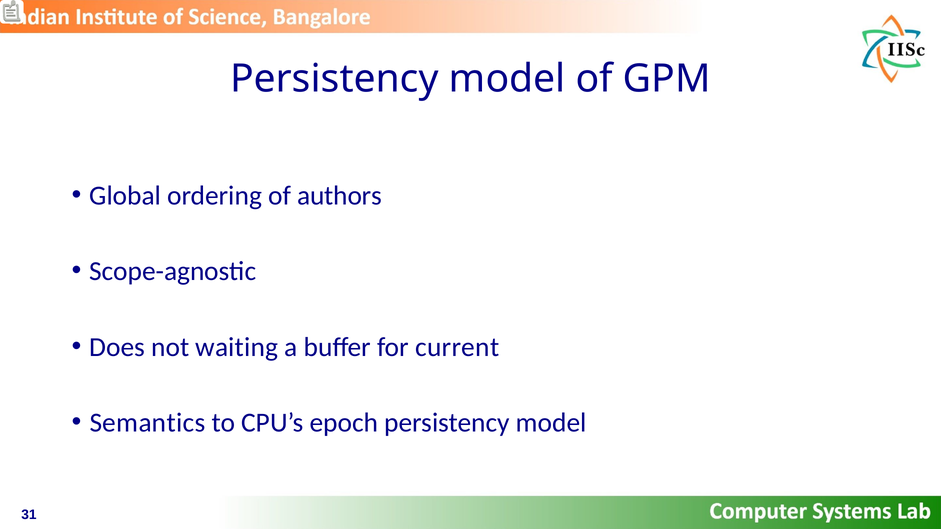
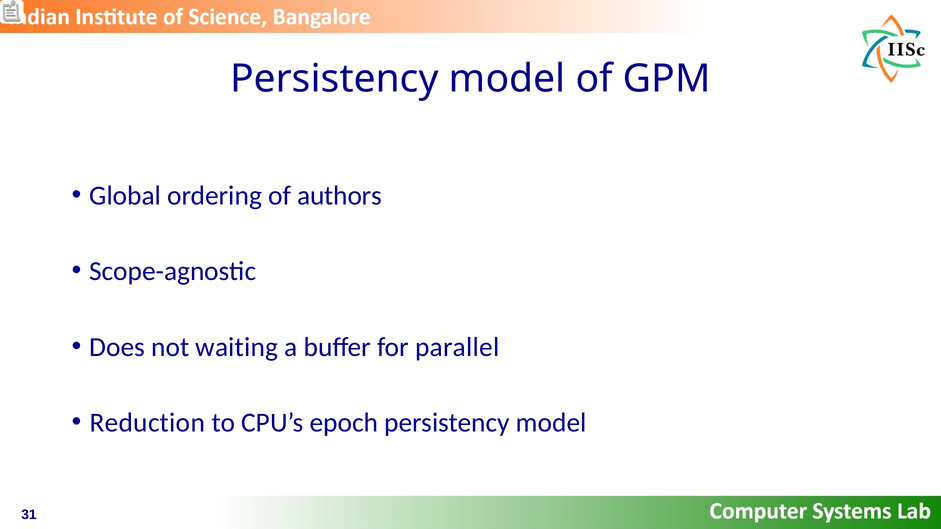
current: current -> parallel (457, 347)
Semantics: Semantics -> Reduction (147, 423)
